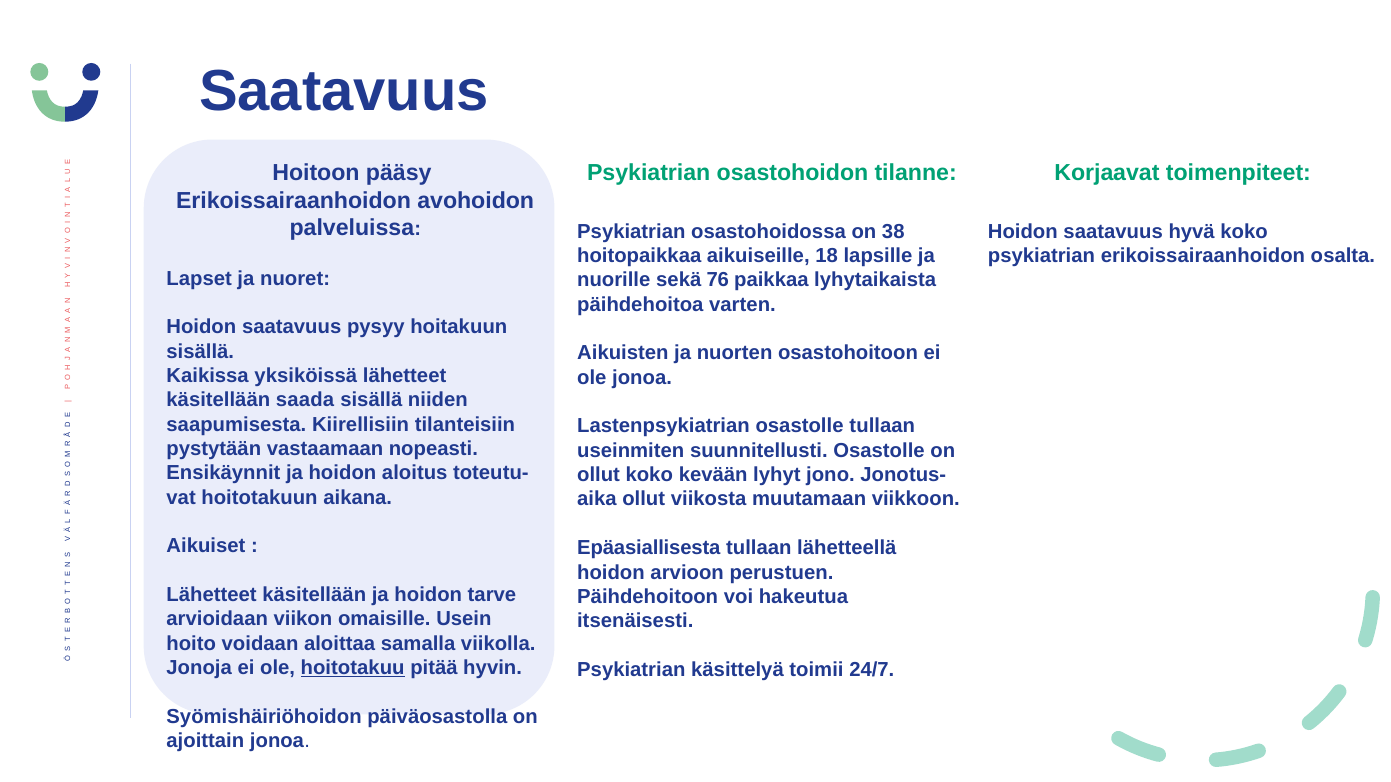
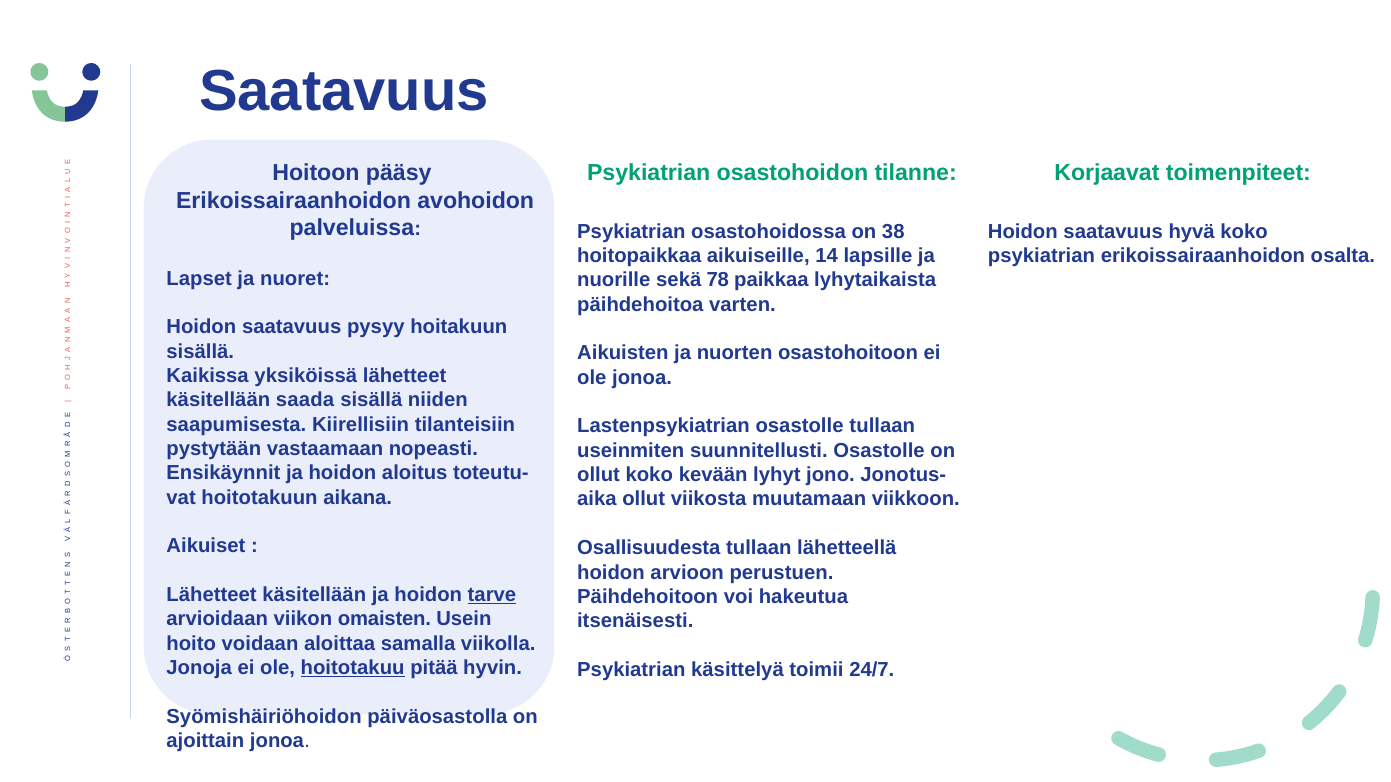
18: 18 -> 14 (827, 256)
76: 76 -> 78 (718, 280)
Epäasiallisesta: Epäasiallisesta -> Osallisuudesta (649, 548)
tarve underline: none -> present (492, 595)
omaisille: omaisille -> omaisten (384, 620)
